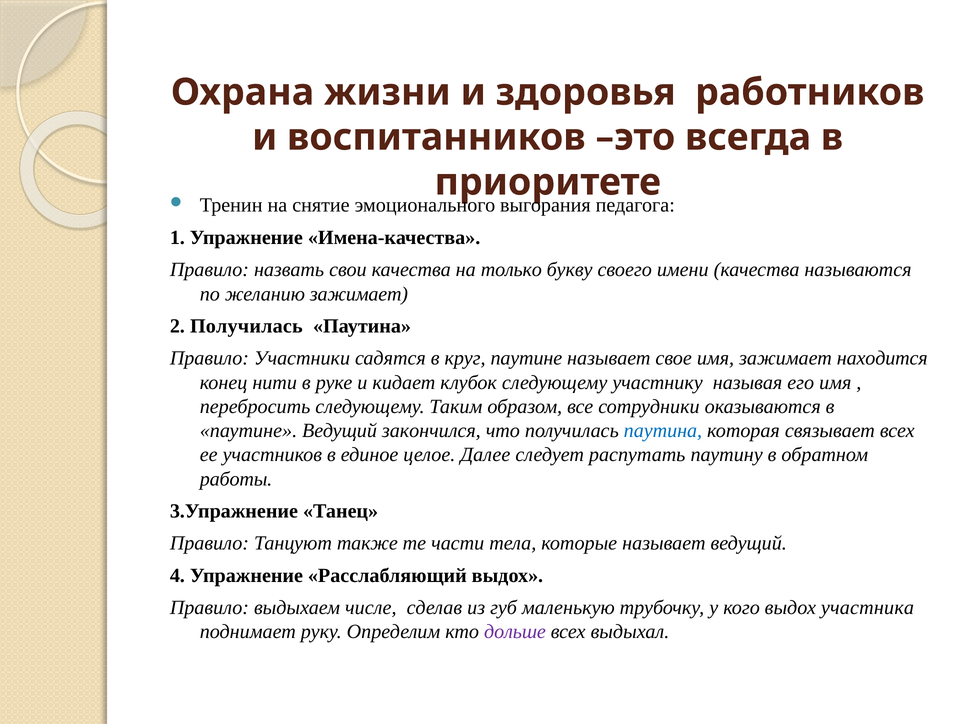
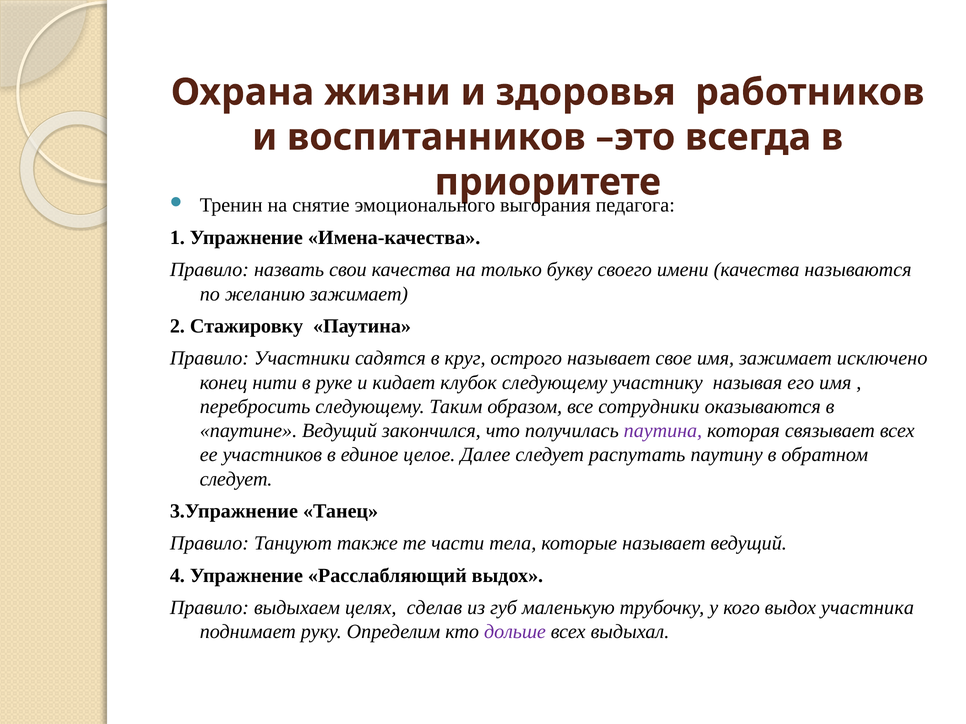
2 Получилась: Получилась -> Стажировку (247, 326)
круг паутине: паутине -> острого (526, 359)
находится: находится -> исключено (882, 359)
паутина colour: blue -> purple (663, 431)
работы: работы -> следует (236, 479)
числе: числе -> целях (371, 608)
